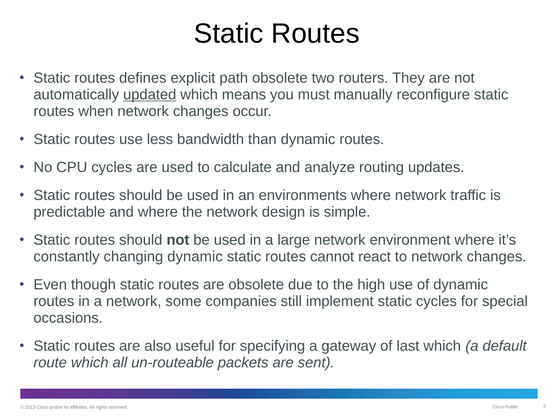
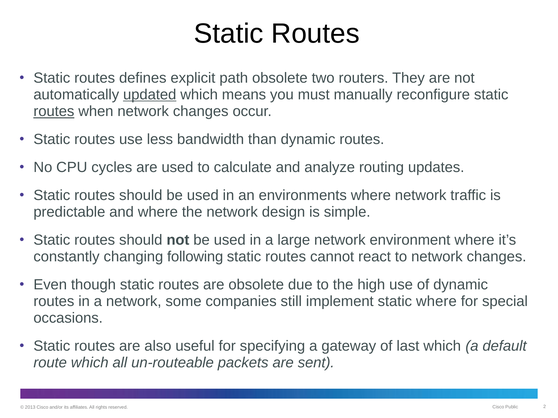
routes underline: none -> present (54, 112)
changing dynamic: dynamic -> following (195, 257)
static cycles: cycles -> where (436, 302)
